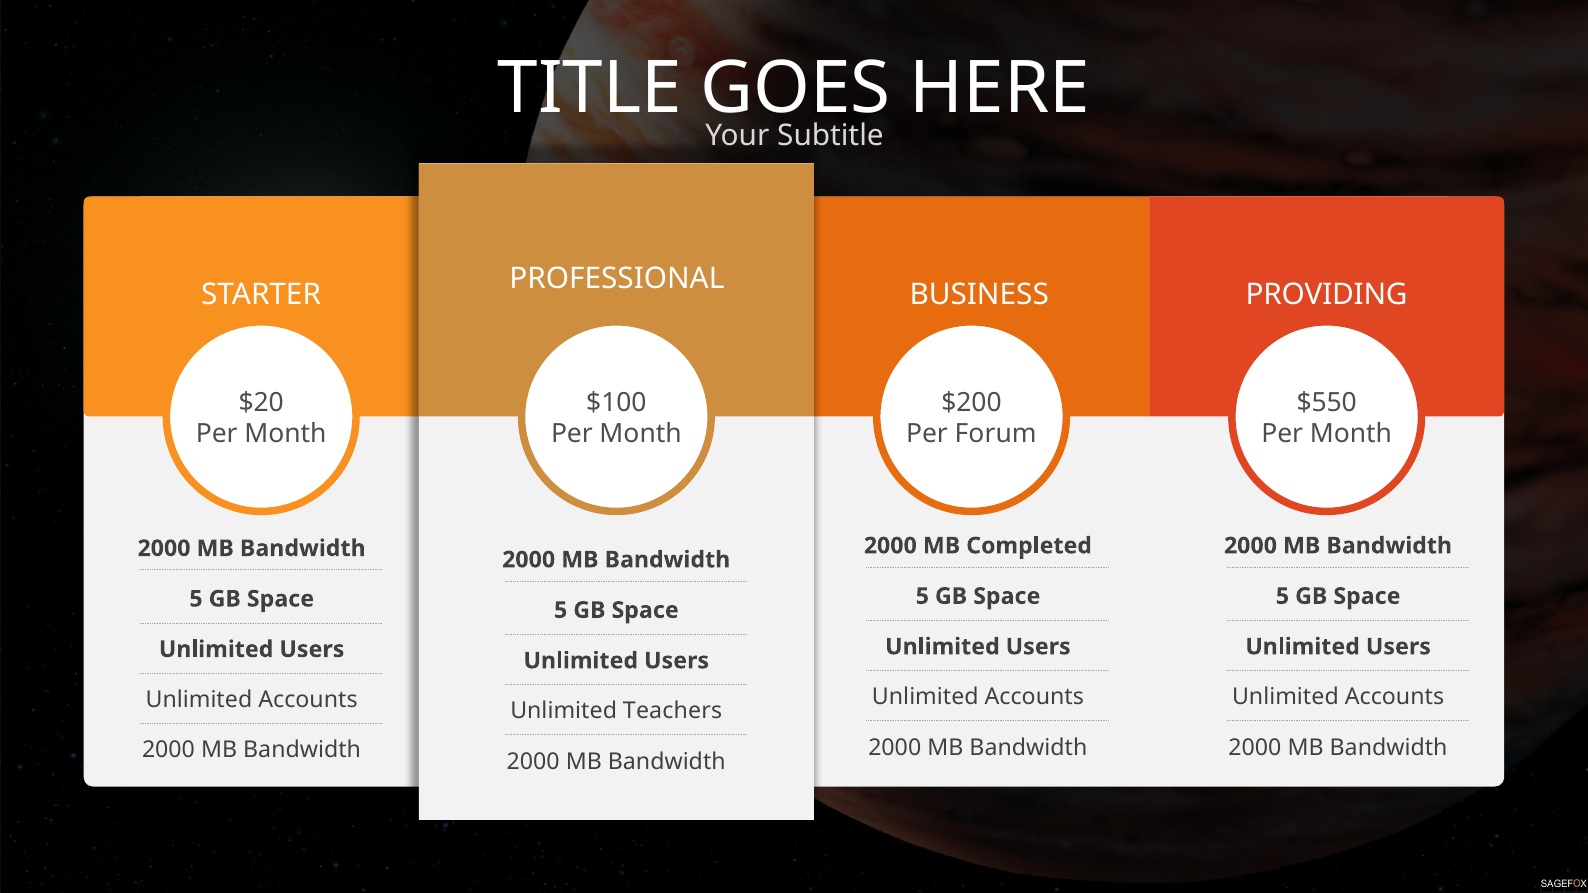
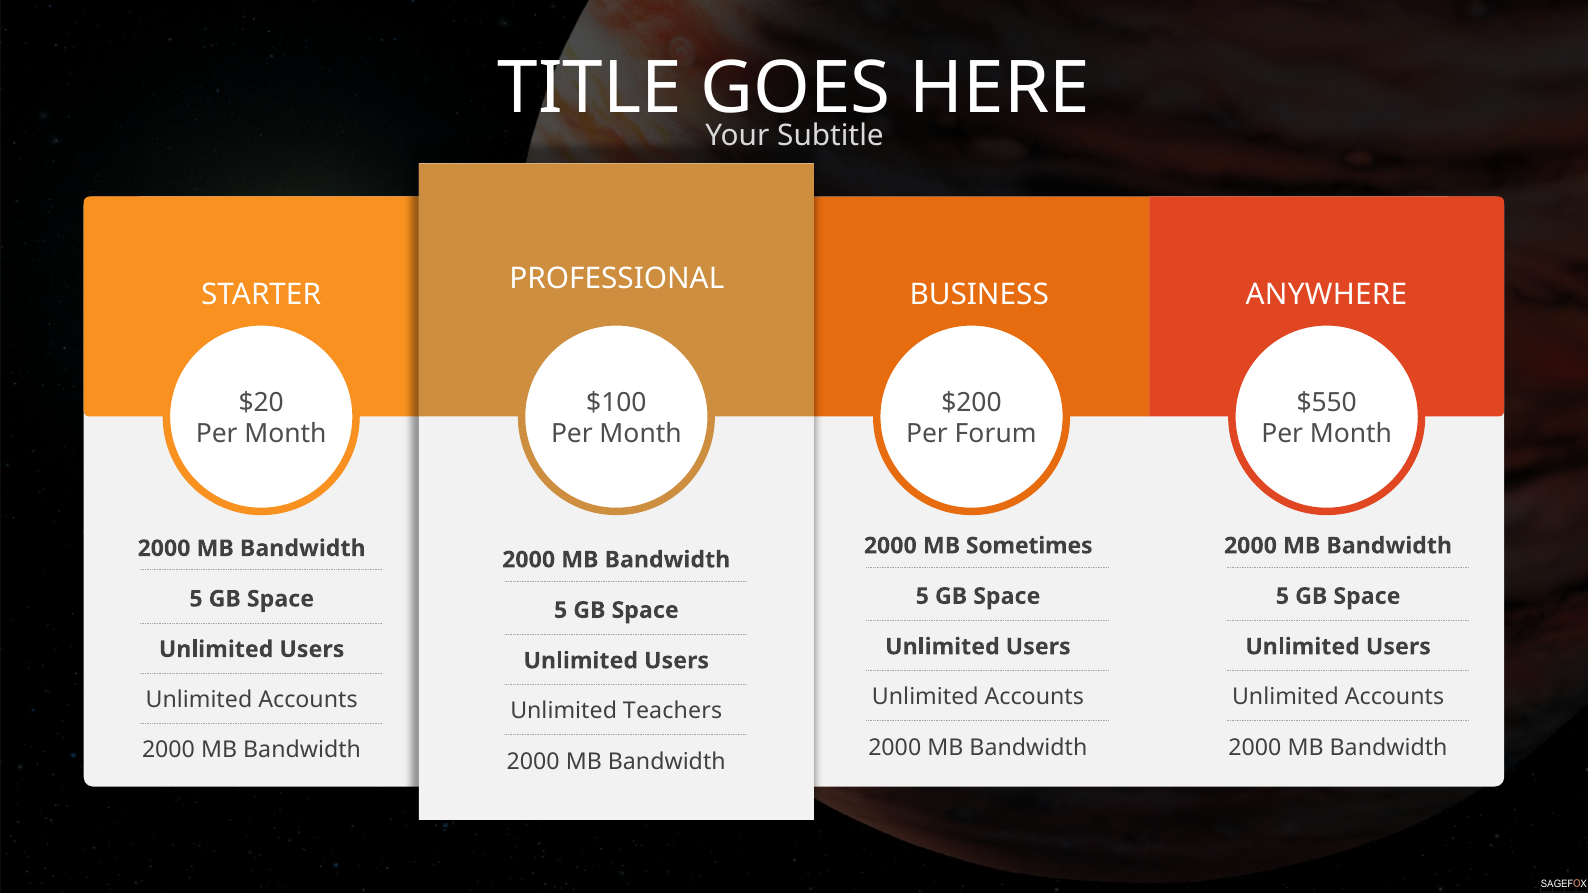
PROVIDING: PROVIDING -> ANYWHERE (1326, 295)
Completed: Completed -> Sometimes (1029, 546)
